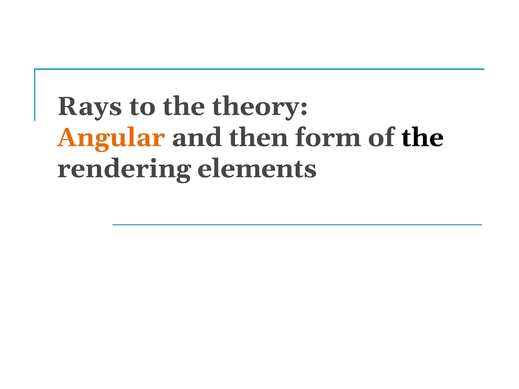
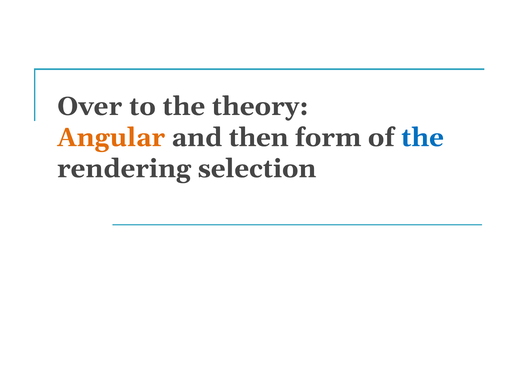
Rays: Rays -> Over (90, 106)
the colour: black -> blue (423, 138)
elements: elements -> selection (257, 169)
